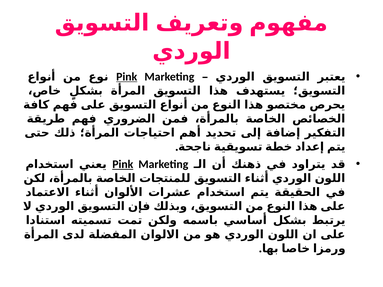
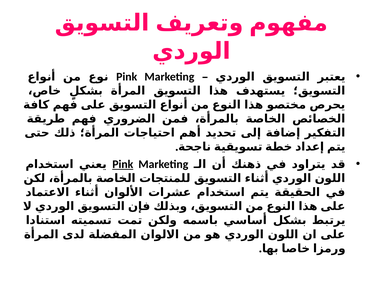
Pink underline: present -> none (127, 77)
